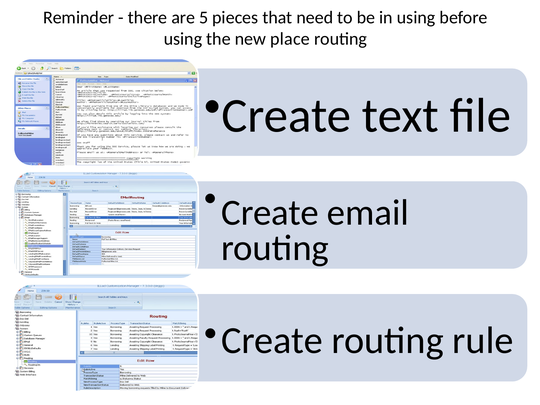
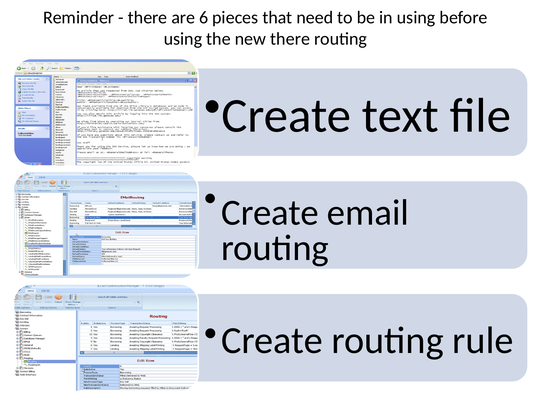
5: 5 -> 6 (204, 17)
new place: place -> there (290, 39)
